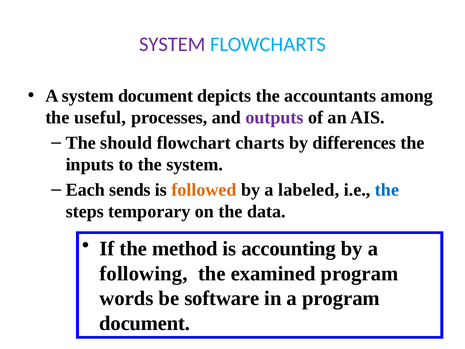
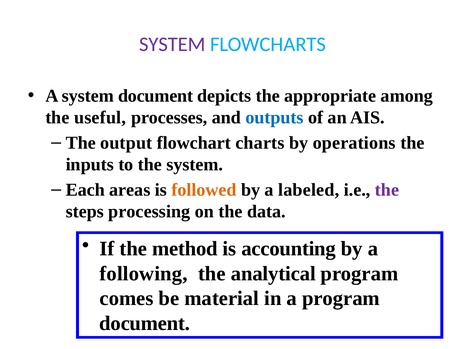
accountants: accountants -> appropriate (330, 96)
outputs colour: purple -> blue (275, 117)
should: should -> output (126, 143)
differences: differences -> operations (354, 143)
sends: sends -> areas (130, 190)
the colour: blue -> purple (387, 190)
temporary: temporary -> processing (149, 211)
examined: examined -> analytical (273, 273)
words: words -> comes (126, 298)
software: software -> material (222, 298)
